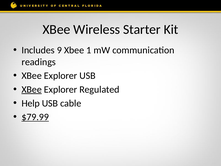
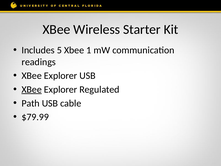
9: 9 -> 5 (59, 50)
Help: Help -> Path (31, 103)
$79.99 underline: present -> none (35, 117)
